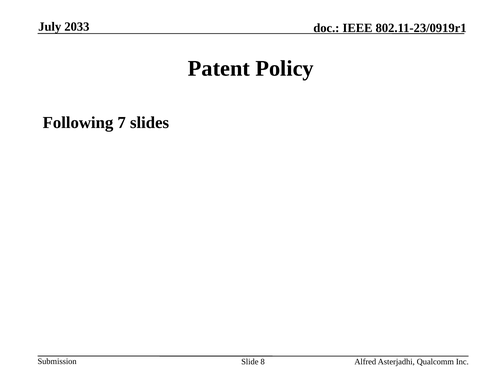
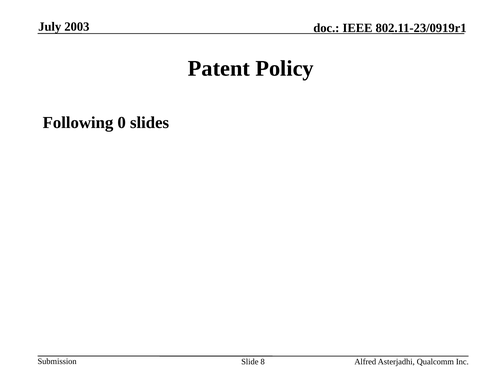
2033: 2033 -> 2003 (77, 27)
7: 7 -> 0 (122, 123)
